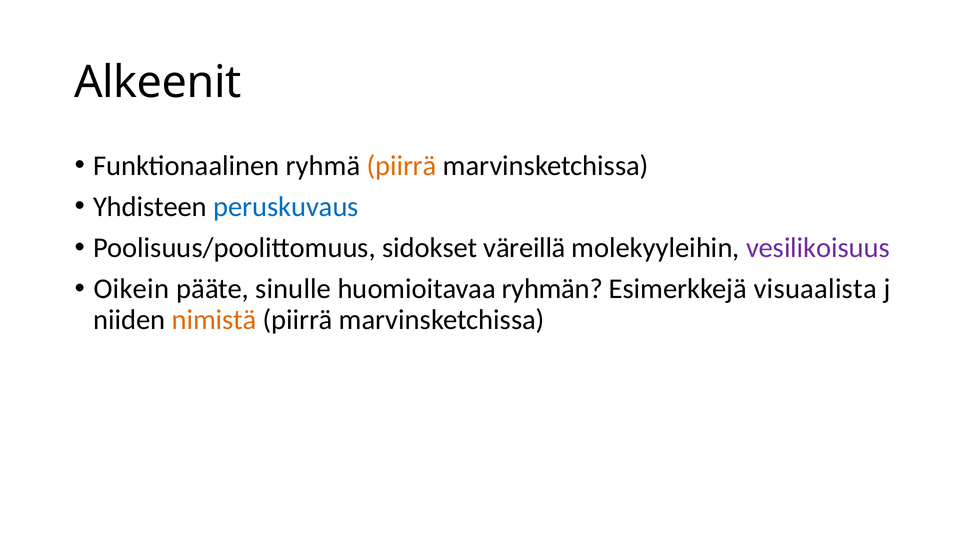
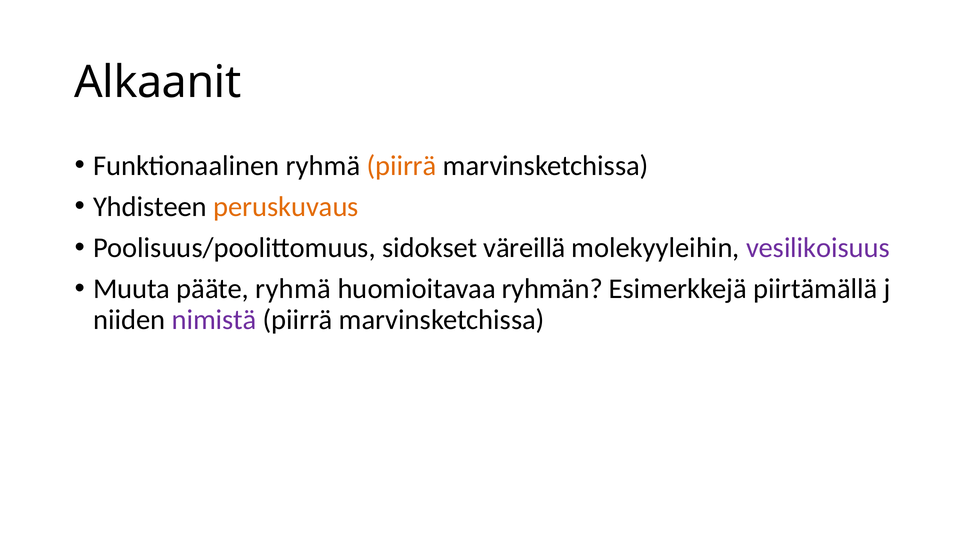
Alkeenit: Alkeenit -> Alkaanit (158, 82)
peruskuvaus colour: blue -> orange (286, 207)
Oikein: Oikein -> Muuta (132, 289)
pääte sinulle: sinulle -> ryhmä (293, 289)
visuaalista: visuaalista -> piirtämällä (815, 289)
nimistä colour: orange -> purple (214, 320)
